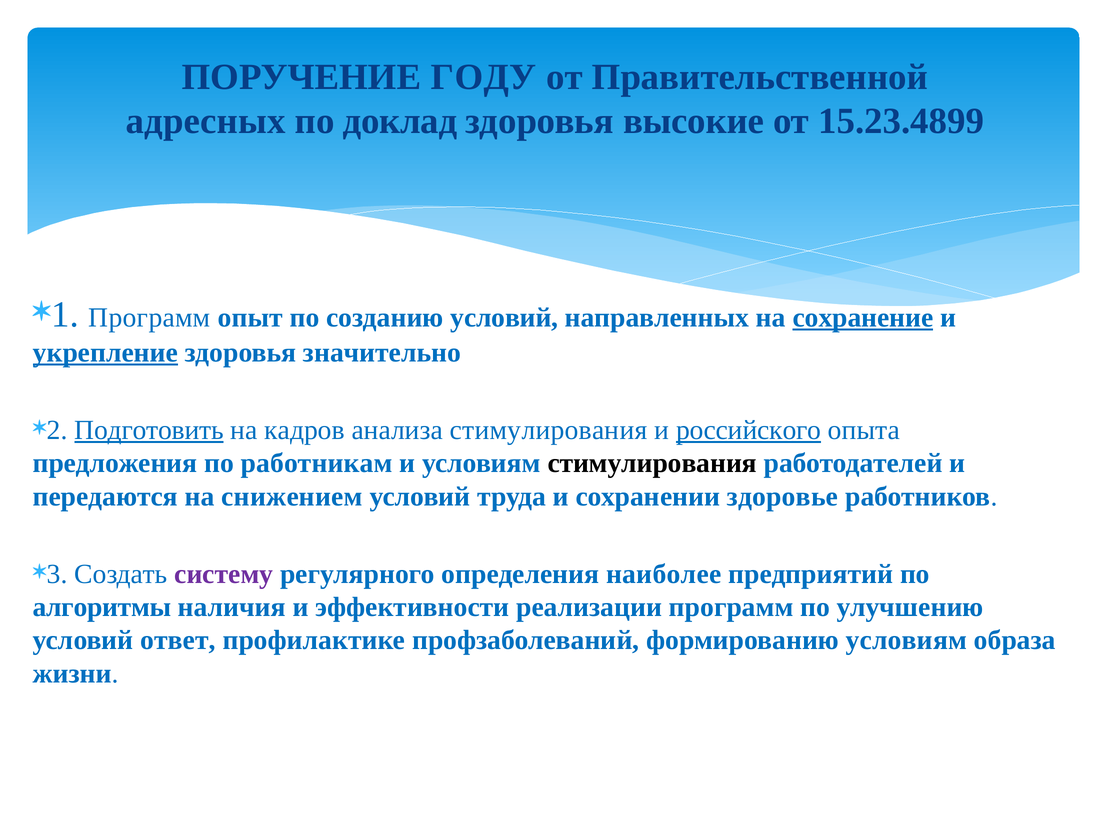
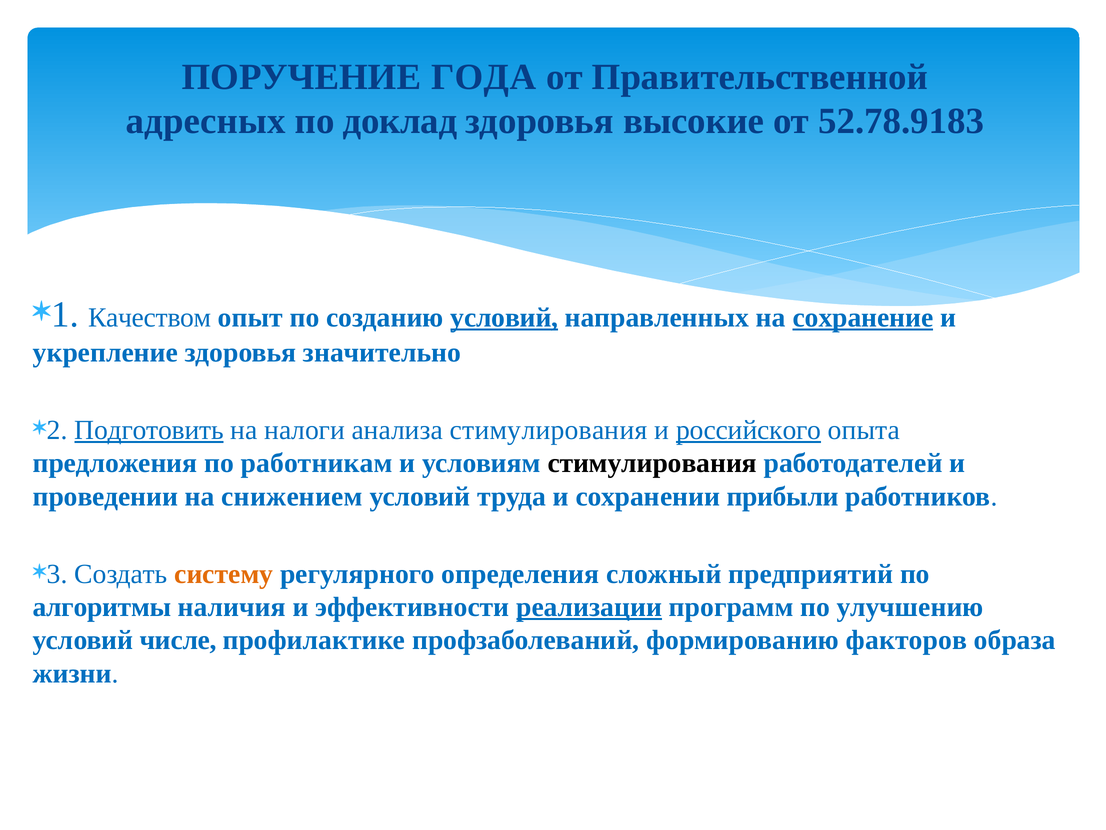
ГОДУ: ГОДУ -> ГОДА (484, 77)
15.23.4899: 15.23.4899 -> 52.78.9183 (901, 121)
Программ: Программ -> Качеством (150, 317)
условий underline: none -> present (504, 317)
укрепление underline: present -> none (105, 352)
кадров: кадров -> налоги (305, 430)
передаются: передаются -> проведении (105, 496)
здоровье: здоровье -> прибыли (783, 496)
систему colour: purple -> orange (224, 574)
наиболее: наиболее -> сложный (664, 574)
реализации underline: none -> present (589, 607)
ответ: ответ -> числе (178, 640)
формированию условиям: условиям -> факторов (906, 640)
